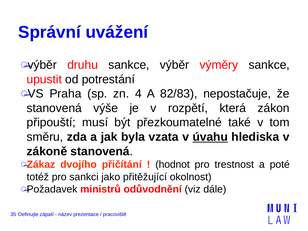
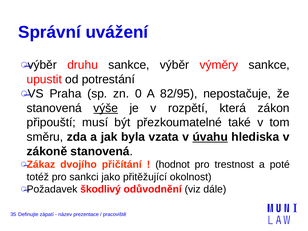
4: 4 -> 0 (138, 94)
82/83: 82/83 -> 82/95 (179, 94)
výše underline: none -> present (106, 108)
ministrů: ministrů -> škodlivý (101, 189)
